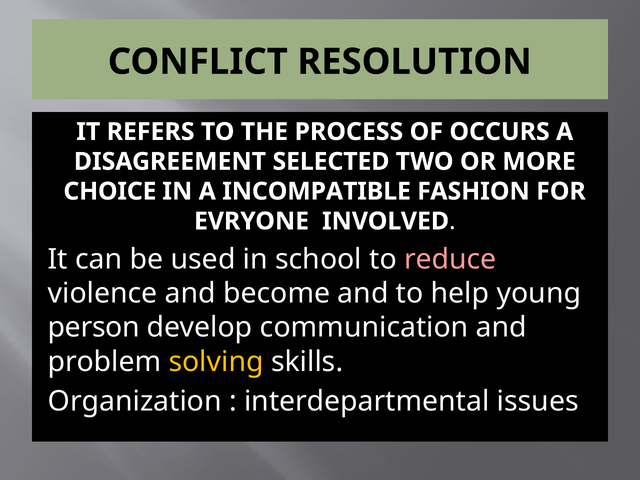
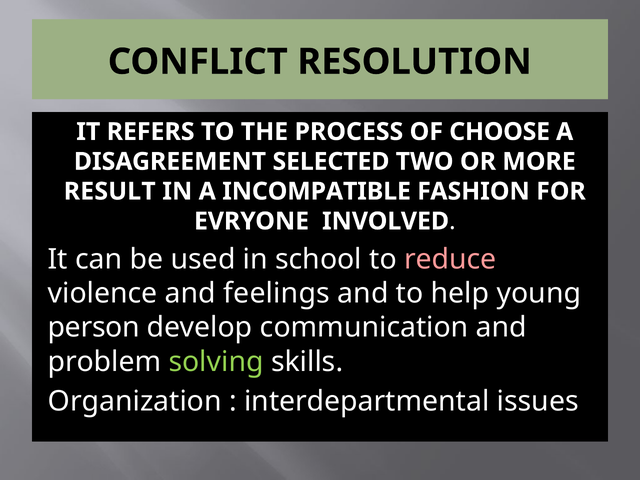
OCCURS: OCCURS -> CHOOSE (500, 132)
CHOICE: CHOICE -> RESULT (110, 191)
become: become -> feelings (277, 293)
solving colour: yellow -> light green (216, 362)
